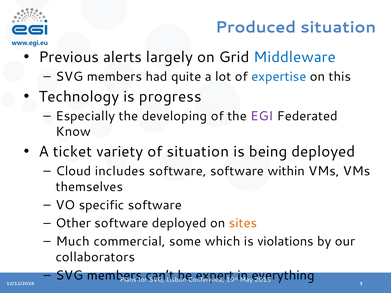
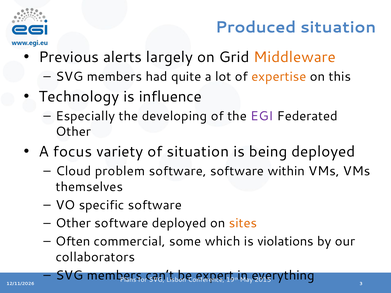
Middleware colour: blue -> orange (295, 57)
expertise colour: blue -> orange (279, 77)
progress: progress -> influence (170, 97)
Know: Know -> Other (73, 132)
ticket: ticket -> focus (72, 152)
includes: includes -> problem (120, 171)
Much: Much -> Often (73, 242)
